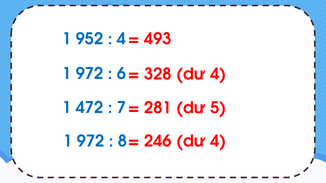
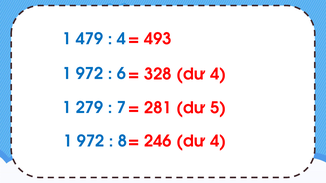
952: 952 -> 479 (90, 39)
472: 472 -> 279 (90, 108)
